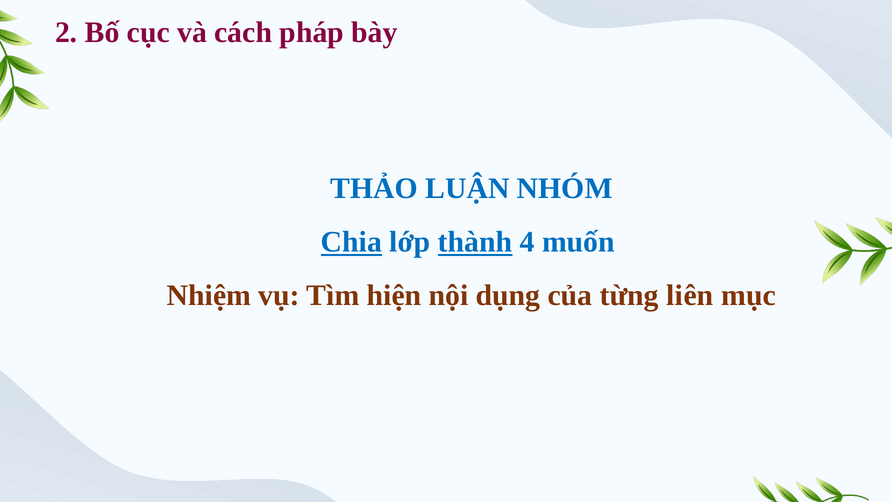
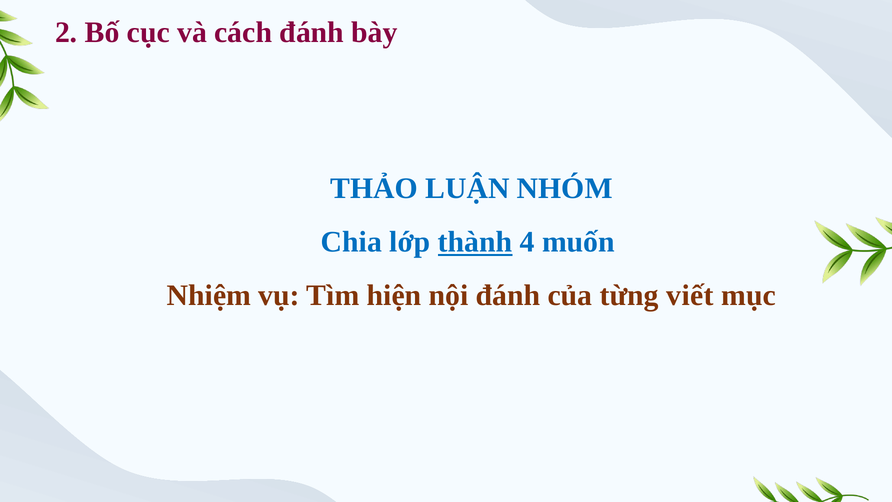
cách pháp: pháp -> đánh (312, 33)
Chia underline: present -> none (351, 242)
nội dụng: dụng -> đánh (508, 296)
liên: liên -> viết (690, 296)
